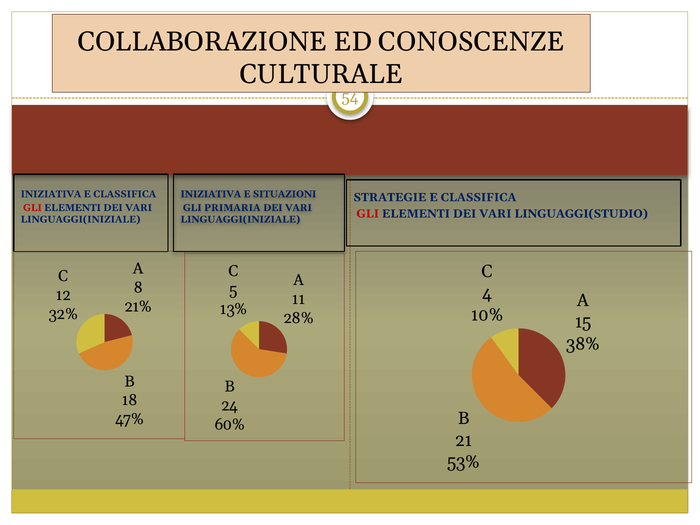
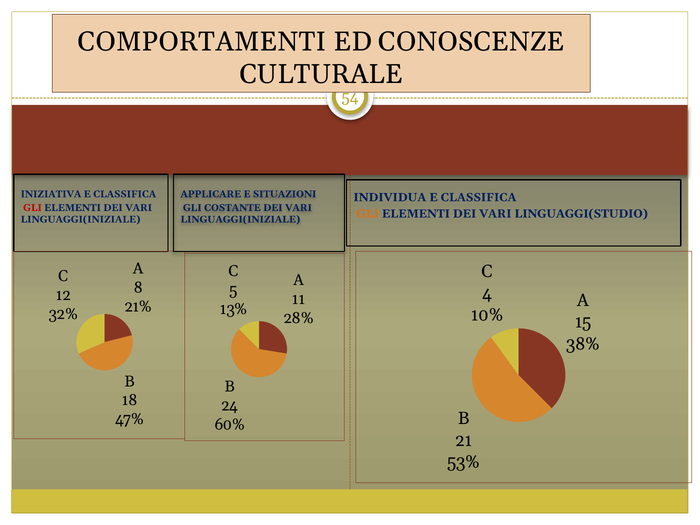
COLLABORAZIONE: COLLABORAZIONE -> COMPORTAMENTI (202, 42)
INIZIATIVA: INIZIATIVA -> APPLICARE (211, 194)
STRATEGIE: STRATEGIE -> INDIVIDUA (390, 197)
PRIMARIA: PRIMARIA -> COSTANTE (232, 208)
GLI colour: red -> orange (368, 214)
